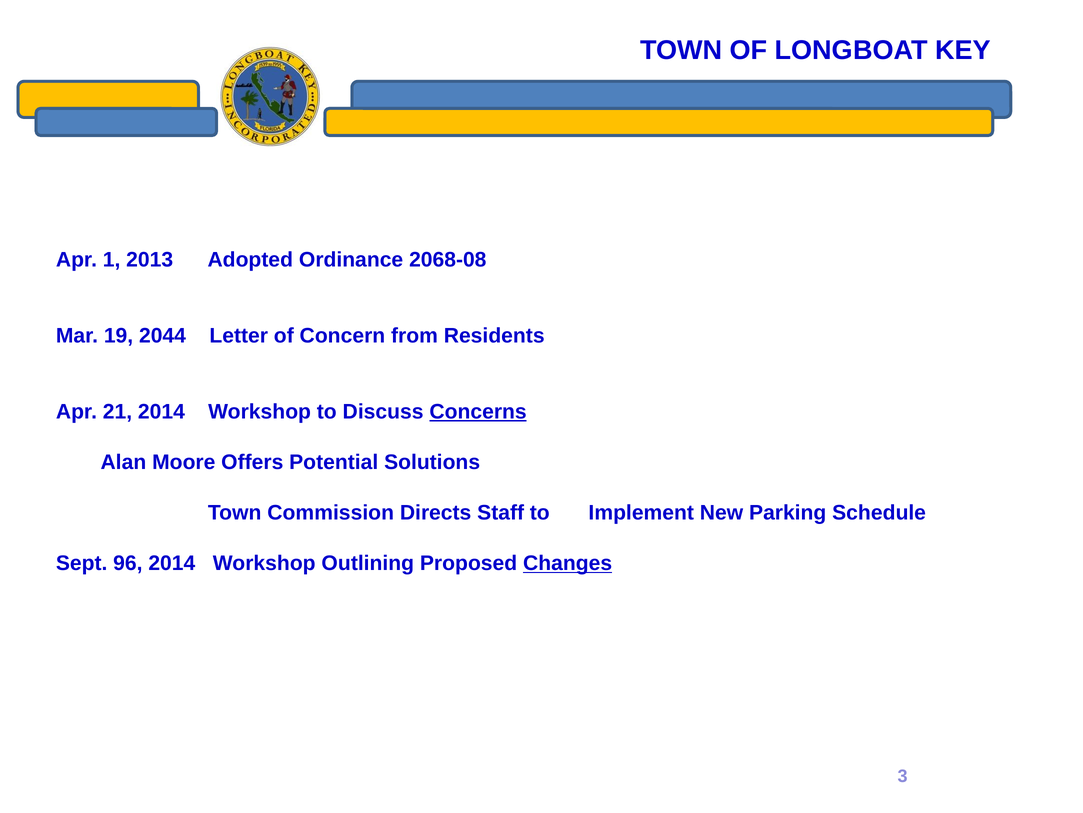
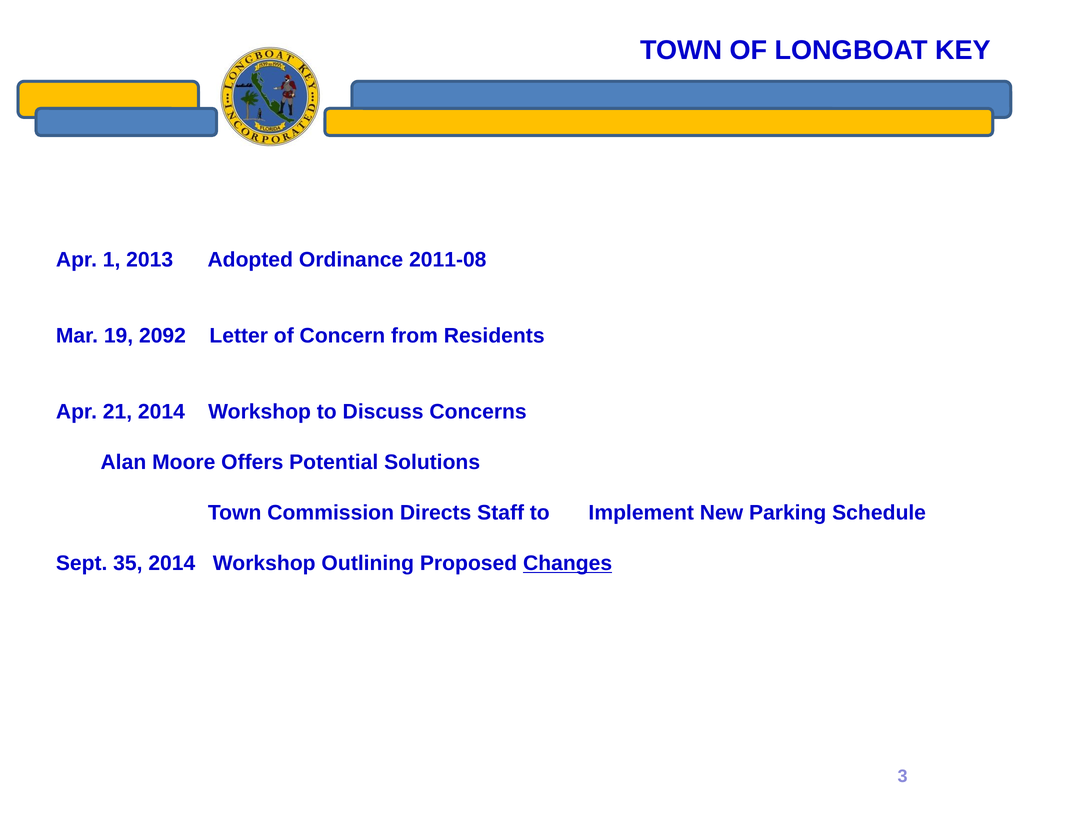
2068-08: 2068-08 -> 2011-08 (448, 260)
2044: 2044 -> 2092 (162, 335)
Concerns underline: present -> none (478, 411)
96: 96 -> 35 (128, 563)
